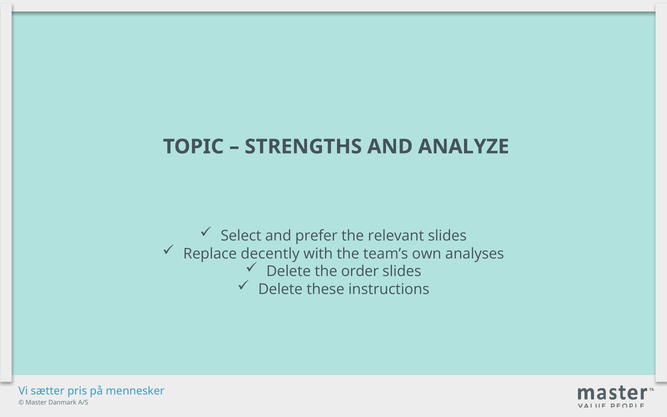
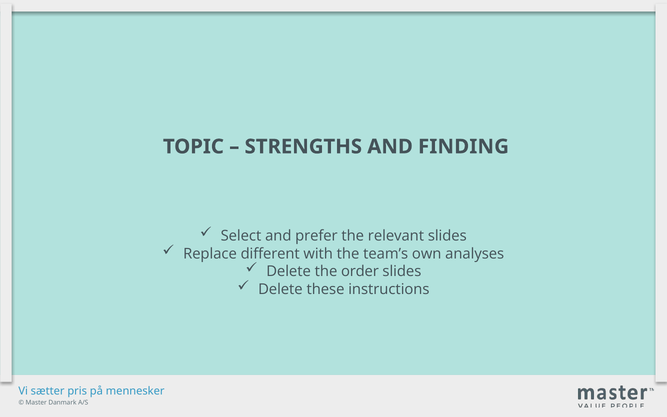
ANALYZE: ANALYZE -> FINDING (463, 147)
decently: decently -> different (270, 254)
